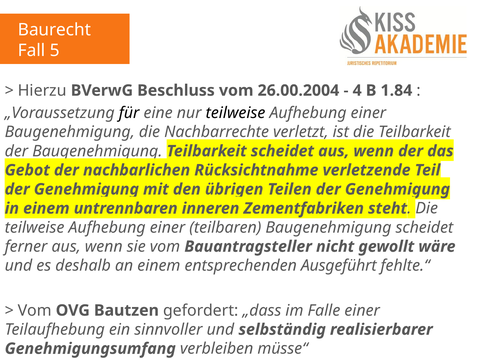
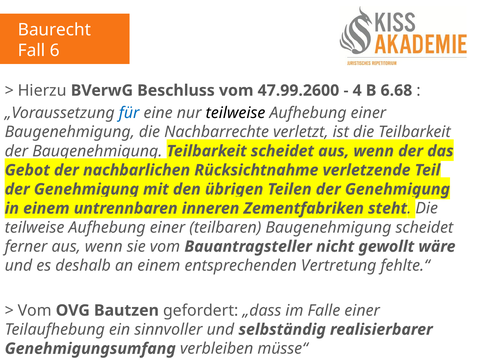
5: 5 -> 6 (55, 50)
26.00.2004: 26.00.2004 -> 47.99.2600 (298, 90)
1.84: 1.84 -> 6.68 (396, 90)
für colour: black -> blue (129, 113)
Ausgeführt: Ausgeführt -> Vertretung (339, 265)
